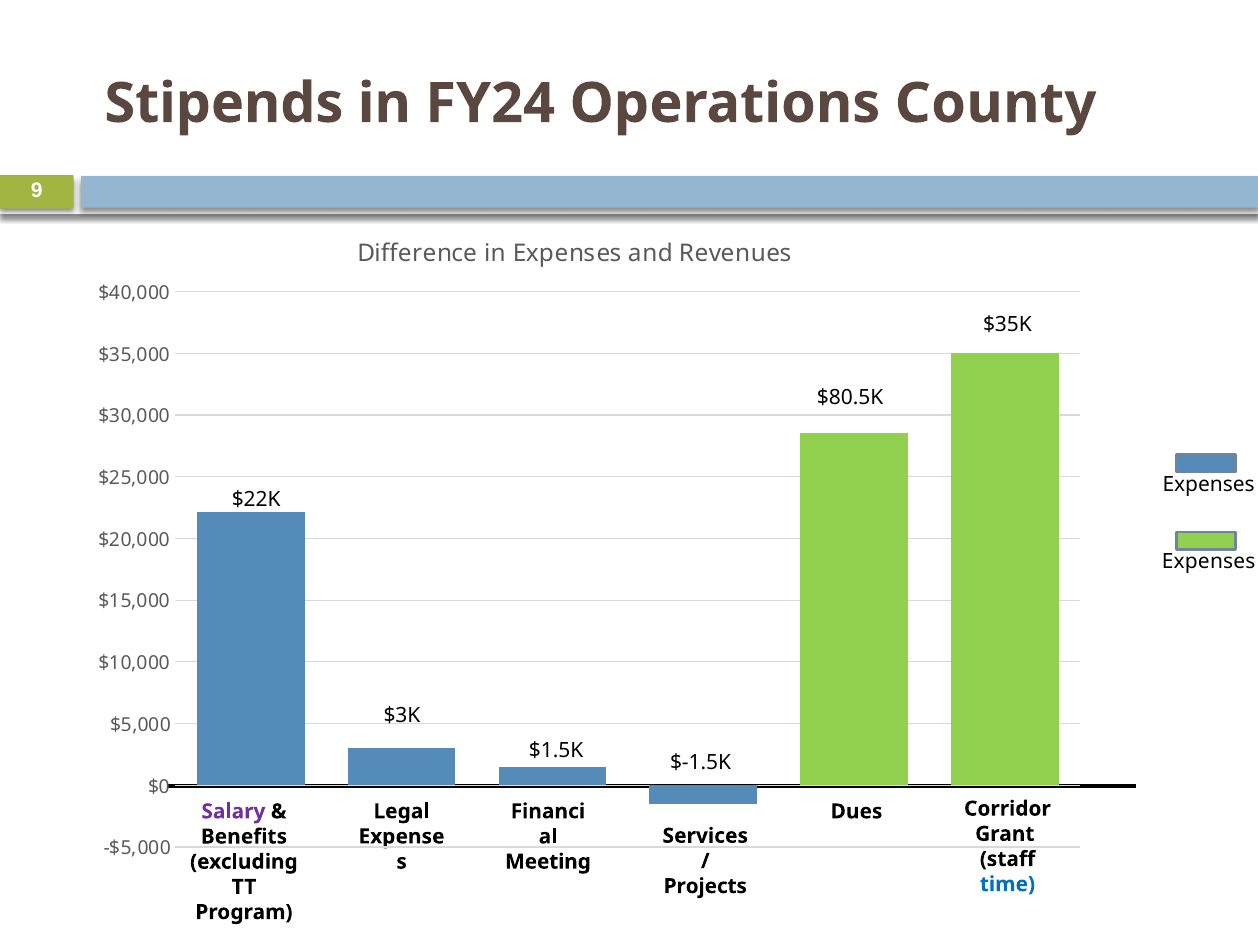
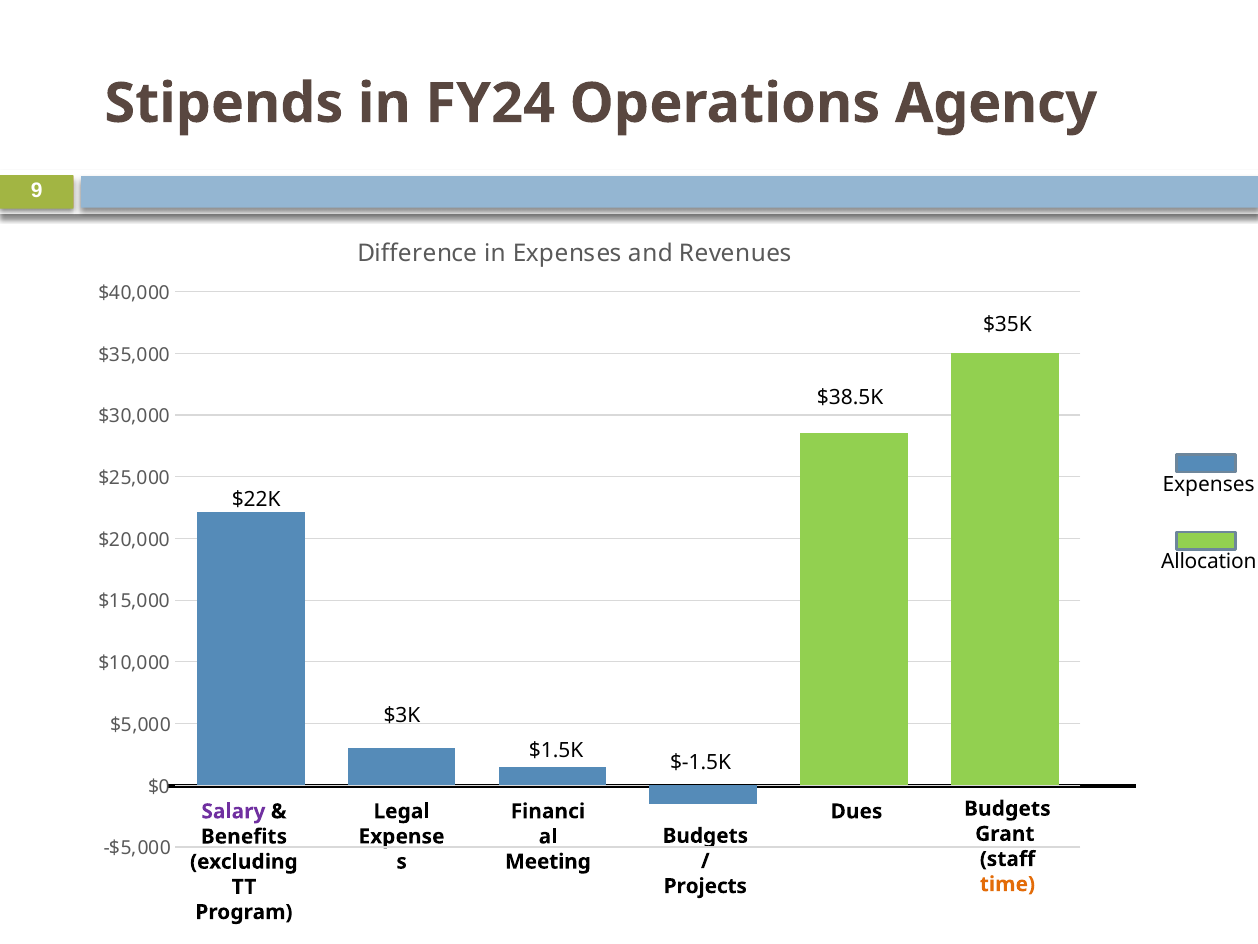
County: County -> Agency (996, 103)
$80.5K: $80.5K -> $38.5K (850, 398)
Expenses: Expenses -> Allocation (1209, 561)
Corridor: Corridor -> Budgets (1007, 808)
Services: Services -> Budgets (705, 835)
time colour: blue -> orange (1007, 884)
